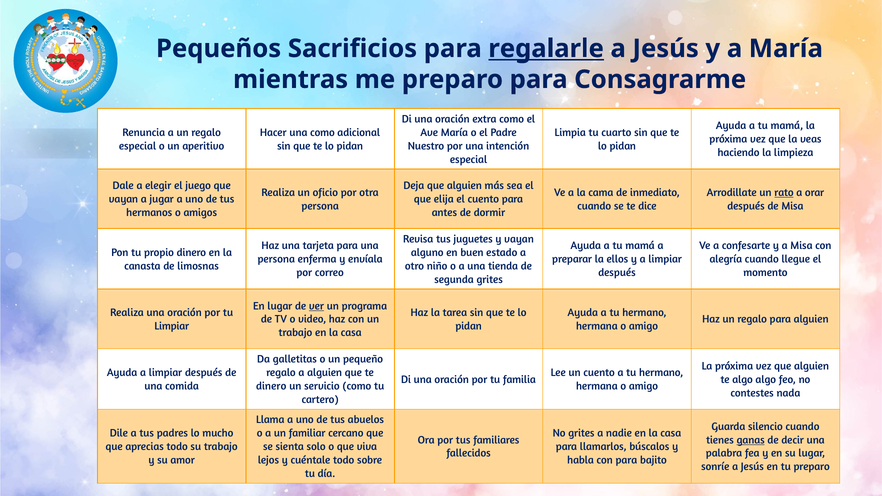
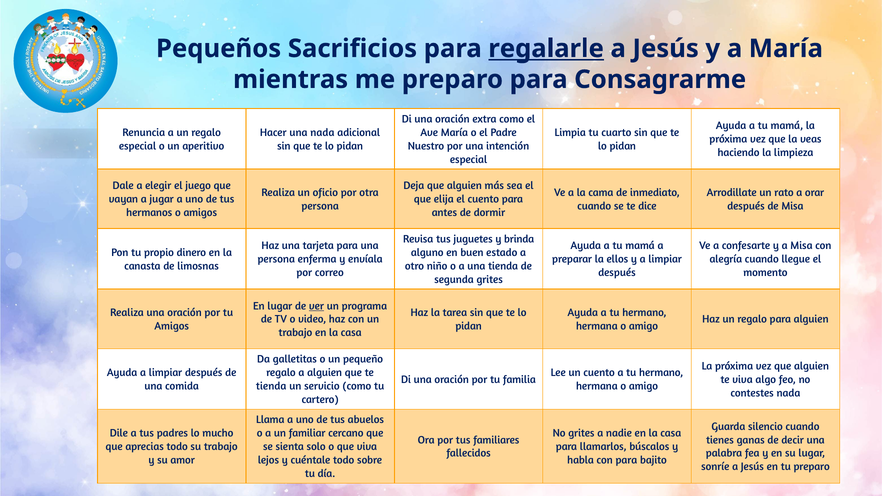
una como: como -> nada (322, 132)
rato underline: present -> none (784, 193)
y vayan: vayan -> brinda (519, 239)
Limpiar: Limpiar -> Amigos (172, 326)
te algo: algo -> viva (742, 380)
dinero: dinero -> tienda (271, 386)
ganas underline: present -> none (751, 440)
